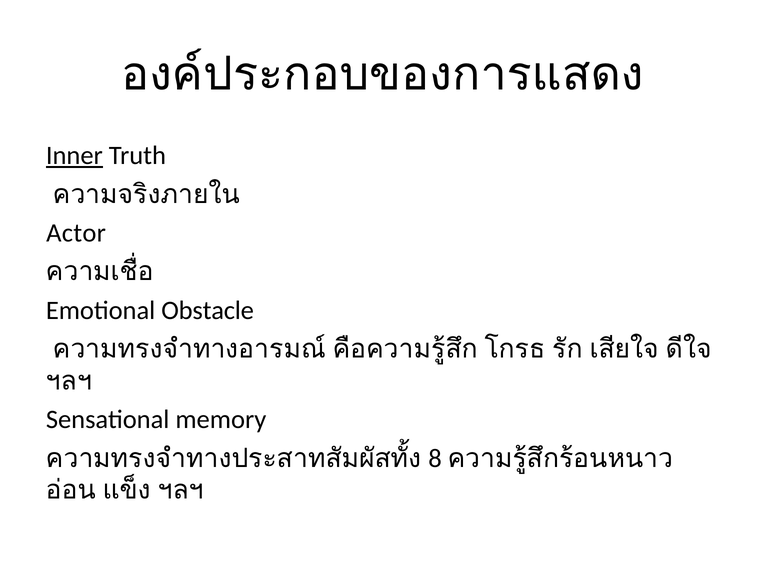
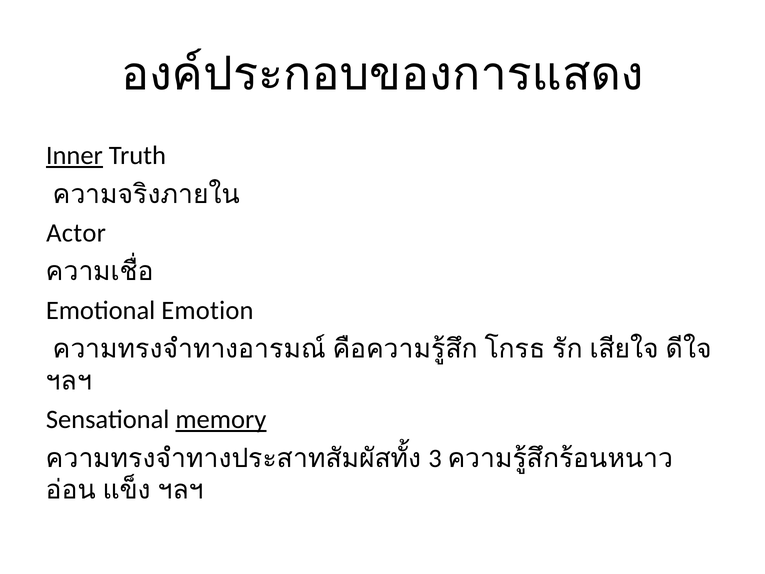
Obstacle: Obstacle -> Emotion (207, 310)
memory underline: none -> present (221, 419)
8: 8 -> 3 (435, 458)
